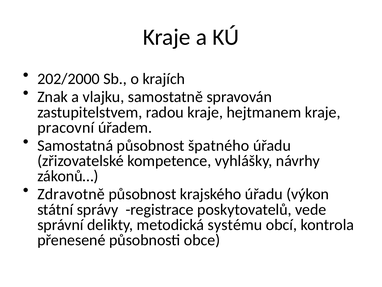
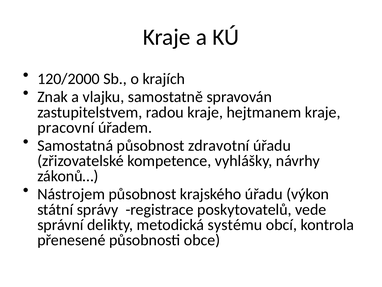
202/2000: 202/2000 -> 120/2000 (68, 79)
špatného: špatného -> zdravotní (219, 145)
Zdravotně: Zdravotně -> Nástrojem (71, 194)
